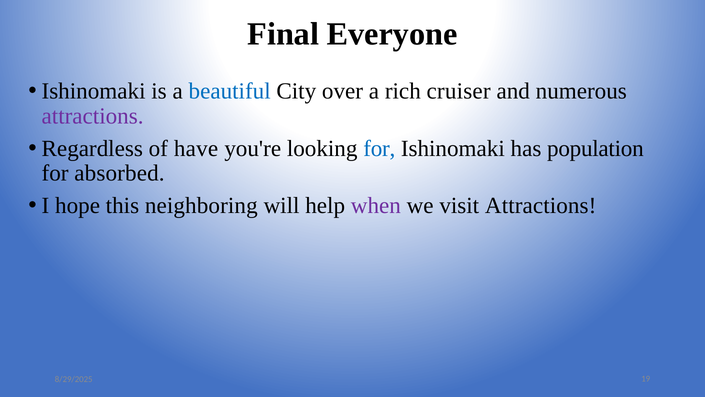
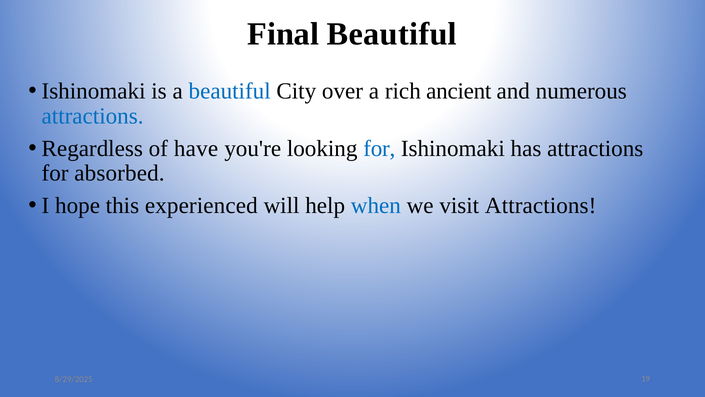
Final Everyone: Everyone -> Beautiful (392, 34)
cruiser: cruiser -> ancient (459, 91)
attractions colour: purple -> blue (93, 116)
has population: population -> attractions (595, 148)
neighboring: neighboring -> experienced (201, 205)
when colour: purple -> blue (376, 205)
